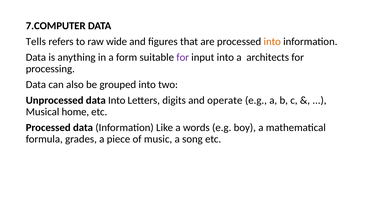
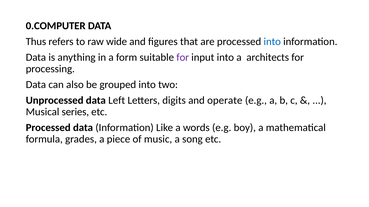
7.COMPUTER: 7.COMPUTER -> 0.COMPUTER (56, 26)
Tells: Tells -> Thus (36, 42)
into colour: orange -> blue (272, 42)
data Into: Into -> Left (117, 101)
home: home -> series (75, 112)
